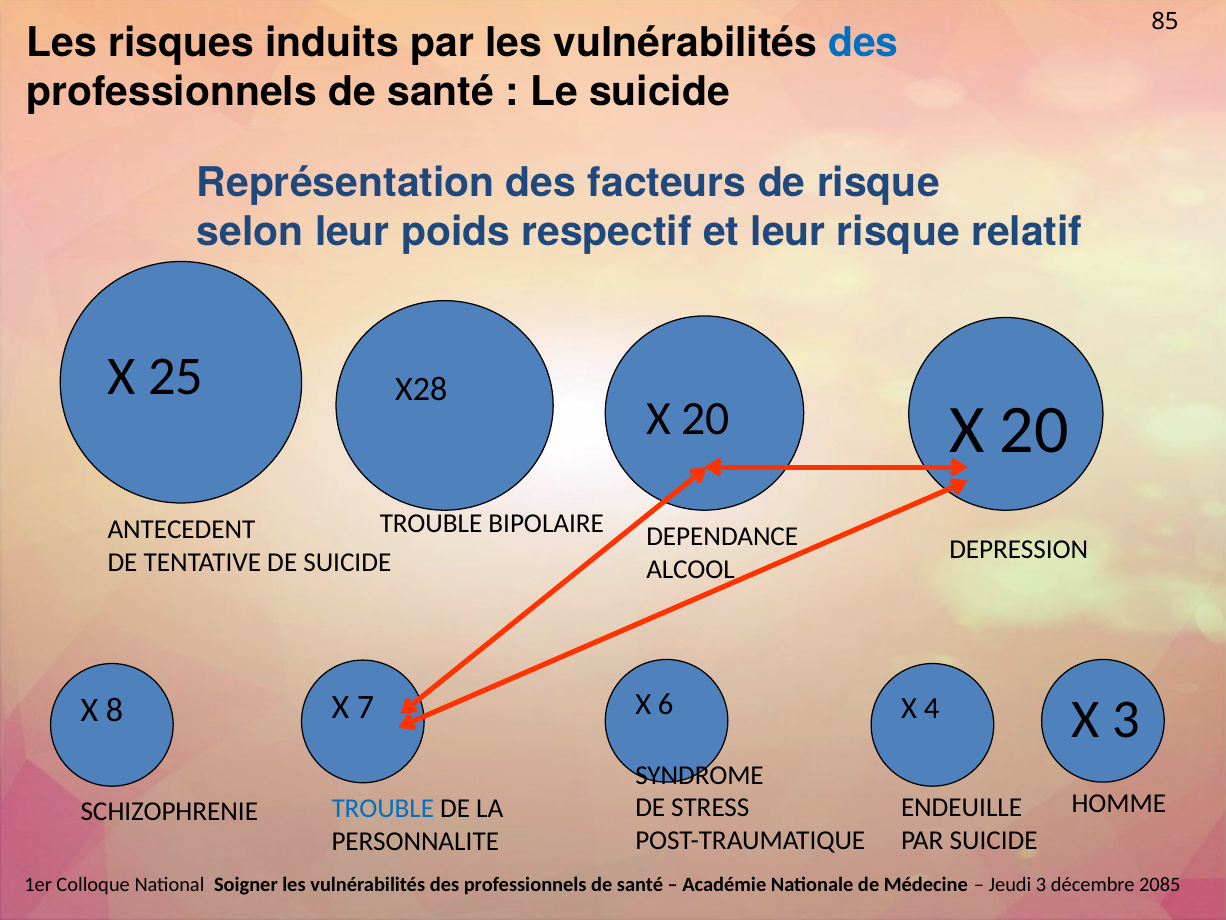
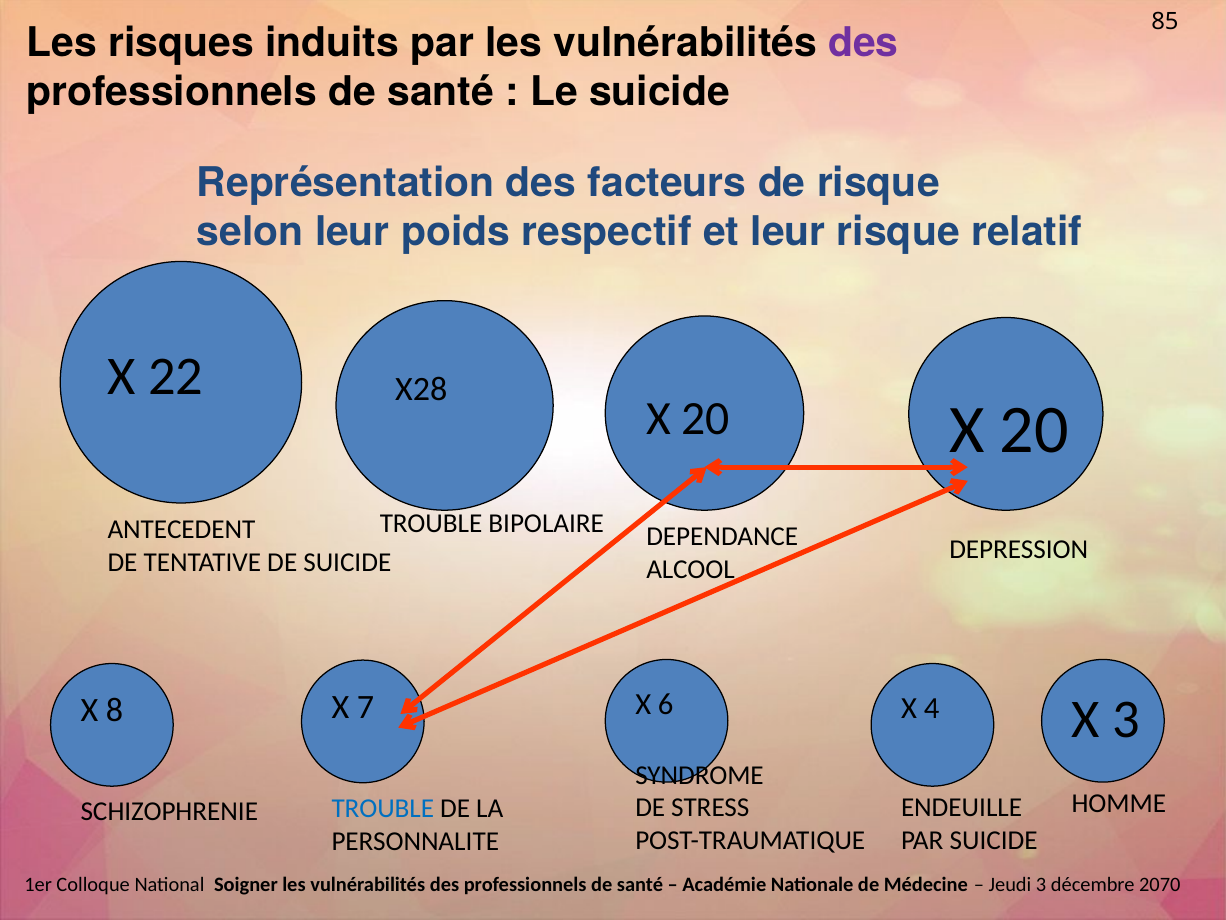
des colour: blue -> purple (863, 43)
25: 25 -> 22 (176, 376)
2085: 2085 -> 2070 (1160, 885)
